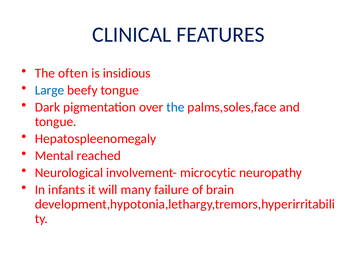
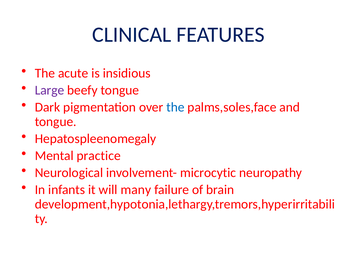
often: often -> acute (73, 73)
Large colour: blue -> purple (50, 90)
reached: reached -> practice (99, 156)
